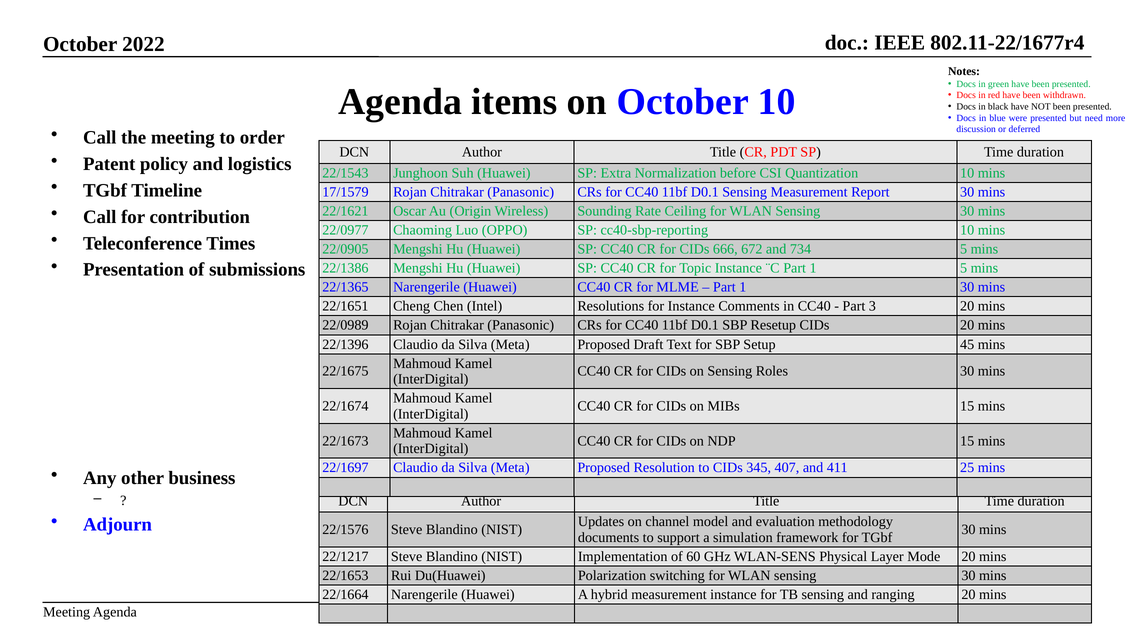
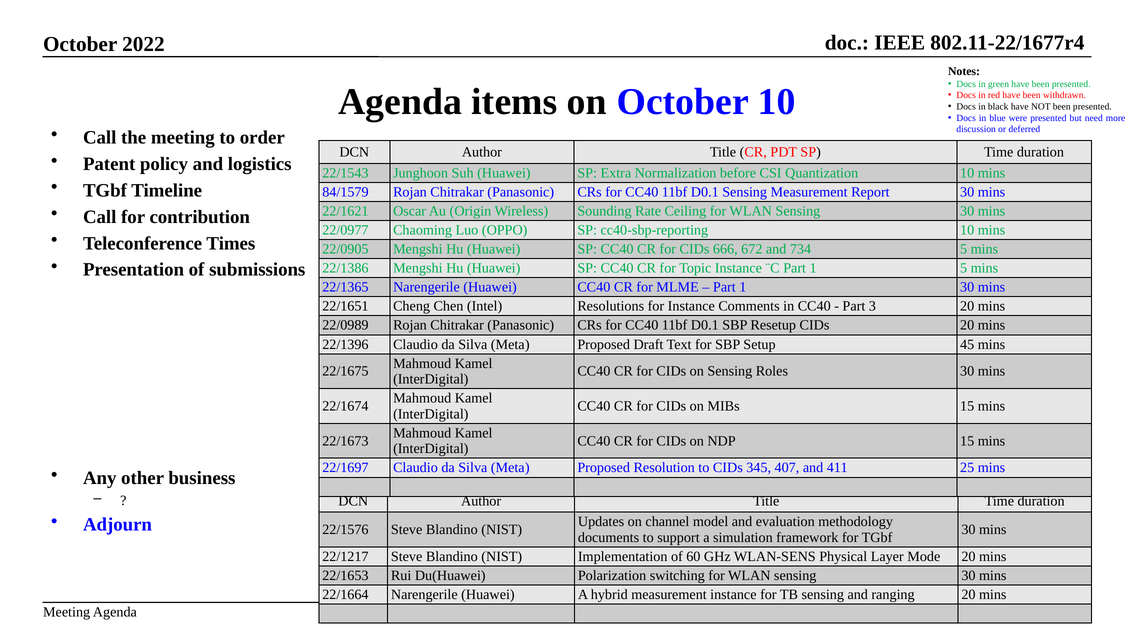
17/1579: 17/1579 -> 84/1579 (345, 192)
